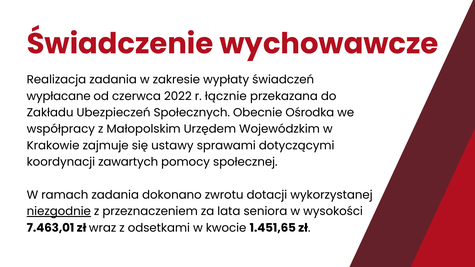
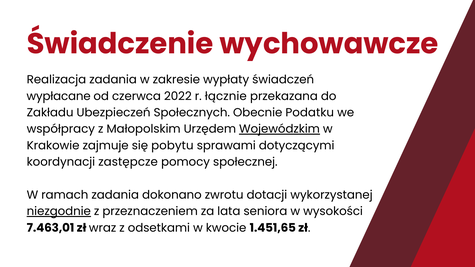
Ośrodka: Ośrodka -> Podatku (310, 113)
Wojewódzkim underline: none -> present (279, 129)
ustawy: ustawy -> pobytu (172, 146)
zawartych: zawartych -> zastępcze (128, 162)
